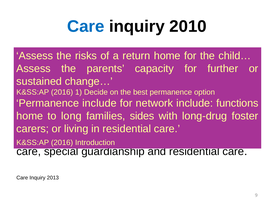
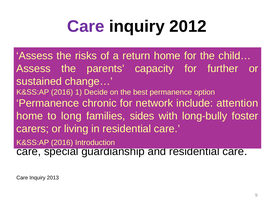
Care colour: blue -> purple (86, 27)
2010: 2010 -> 2012 (188, 27)
include: include -> chronic (100, 103)
functions: functions -> attention (237, 103)
long-drug: long-drug -> long-bully (205, 116)
